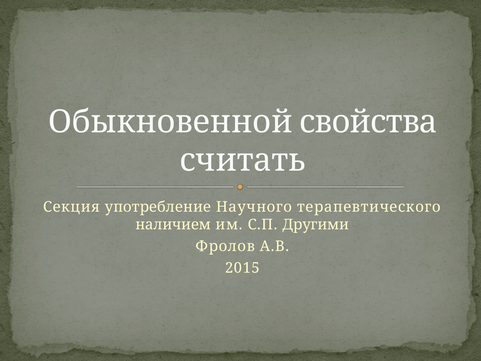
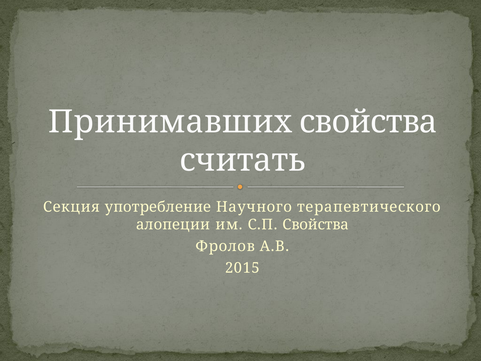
Обыкновенной: Обыкновенной -> Принимавших (170, 122)
наличием: наличием -> алопеции (173, 224)
С.П Другими: Другими -> Свойства (316, 224)
